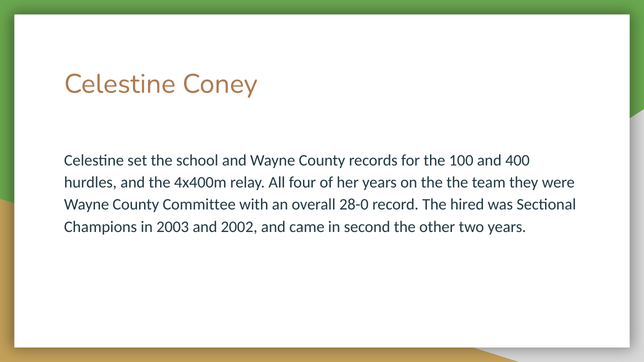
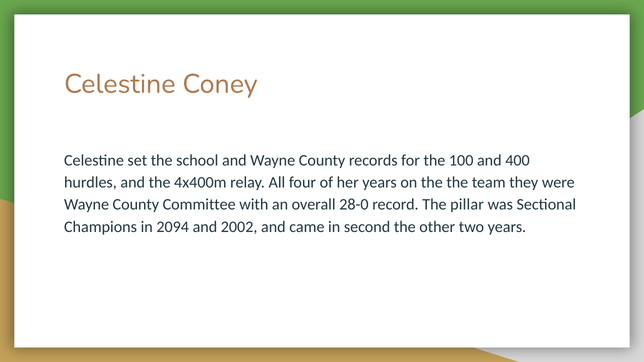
hired: hired -> pillar (467, 205)
2003: 2003 -> 2094 (173, 227)
